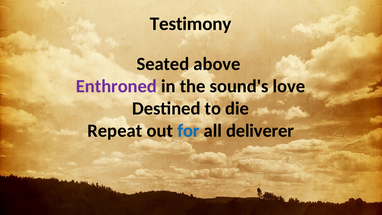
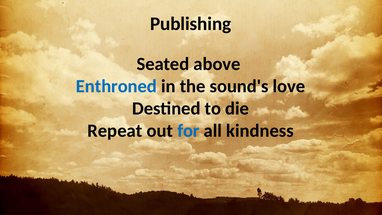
Testimony: Testimony -> Publishing (191, 24)
Enthroned colour: purple -> blue (116, 86)
deliverer: deliverer -> kindness (260, 131)
